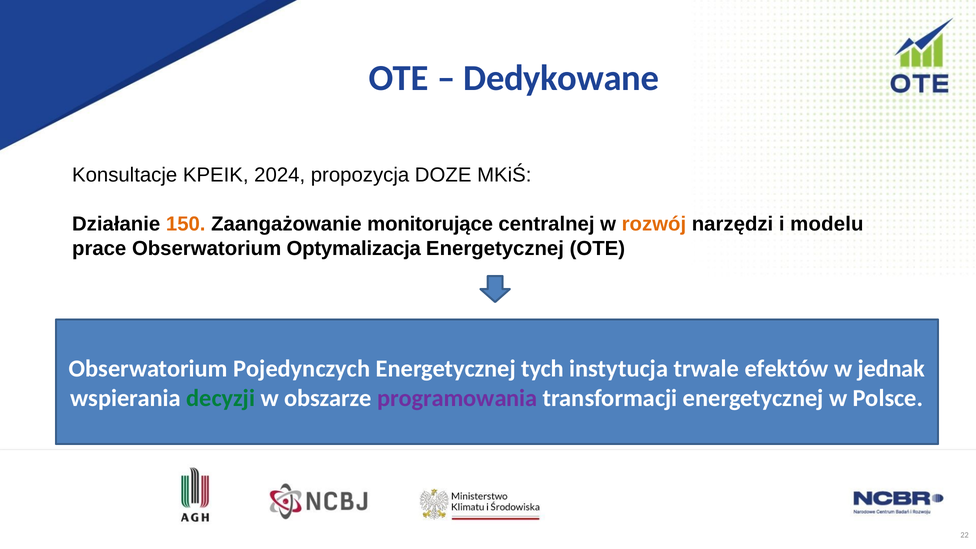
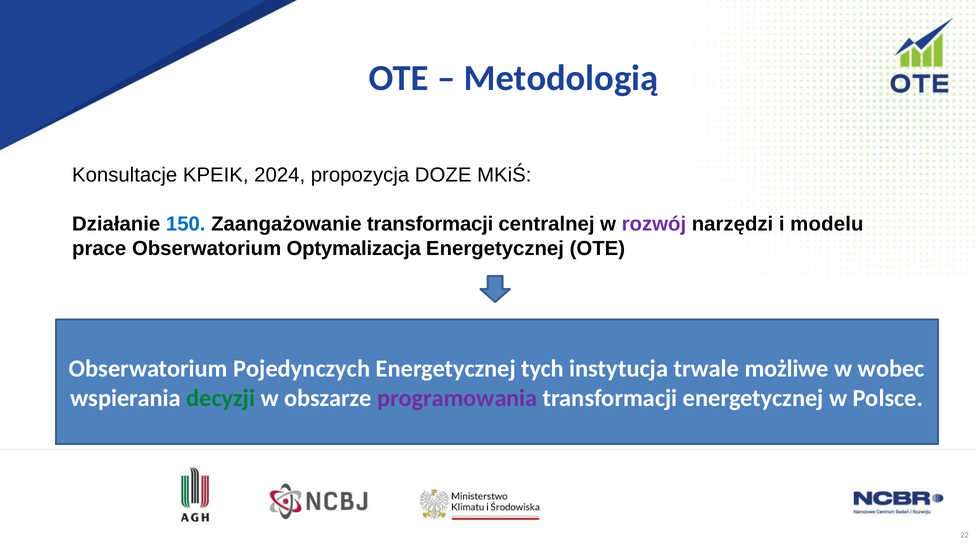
Dedykowane: Dedykowane -> Metodologią (561, 78)
150 colour: orange -> blue (186, 224)
Zaangażowanie monitorujące: monitorujące -> transformacji (430, 224)
rozwój colour: orange -> purple (654, 224)
efektów: efektów -> możliwe (787, 369)
jednak: jednak -> wobec (891, 369)
